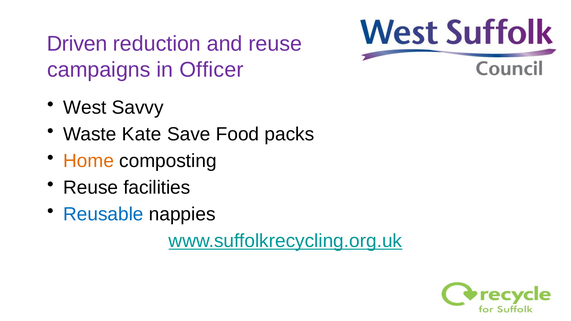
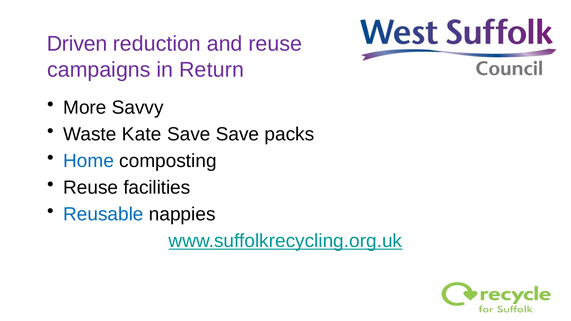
Officer: Officer -> Return (212, 70)
West: West -> More (85, 108)
Save Food: Food -> Save (238, 134)
Home colour: orange -> blue (89, 161)
